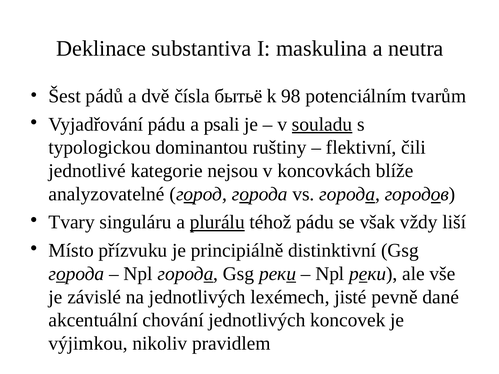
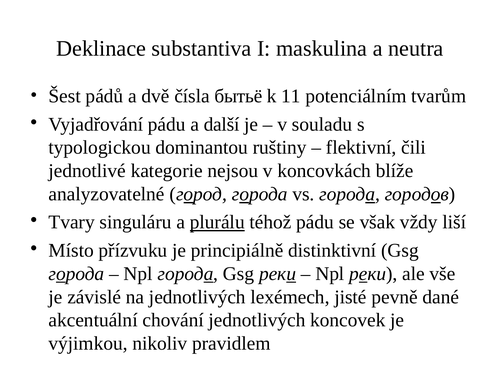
98: 98 -> 11 (291, 96)
psali: psali -> další (222, 124)
souladu underline: present -> none (322, 124)
